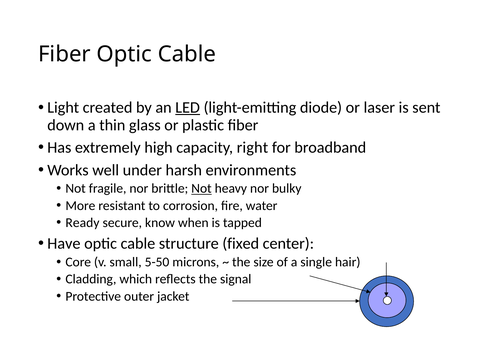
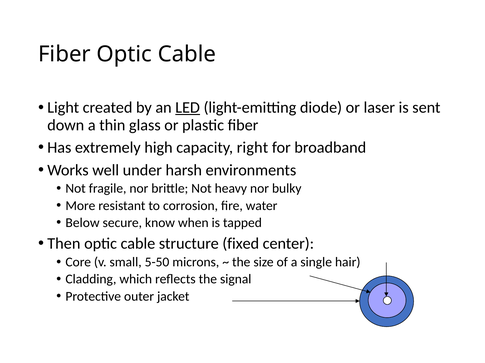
Not underline: present -> none (201, 189)
Ready: Ready -> Below (83, 223)
Have: Have -> Then (64, 244)
